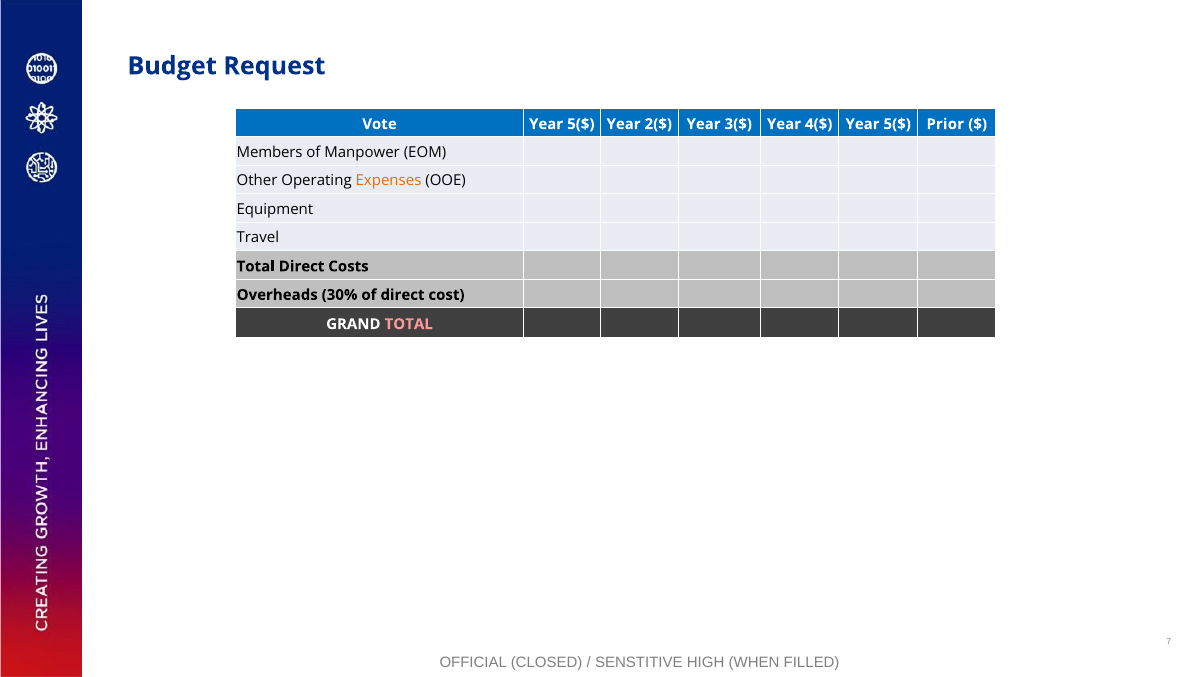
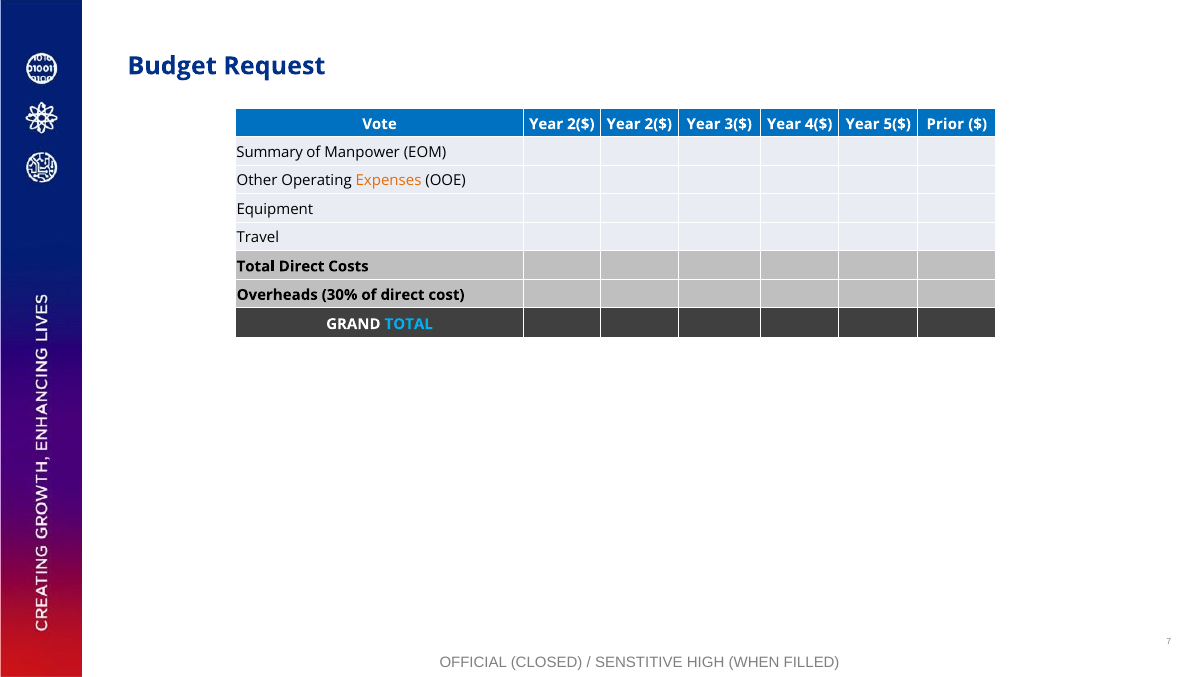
Vote Year 5($: 5($ -> 2($ (581, 124)
Members: Members -> Summary (270, 153)
TOTAL colour: pink -> light blue (409, 324)
